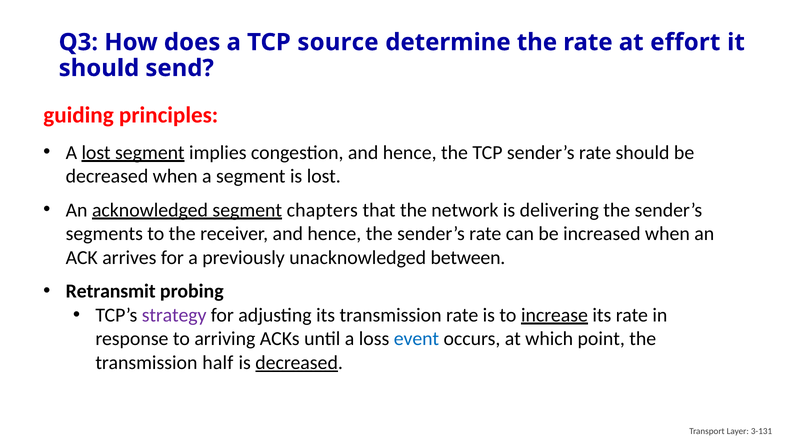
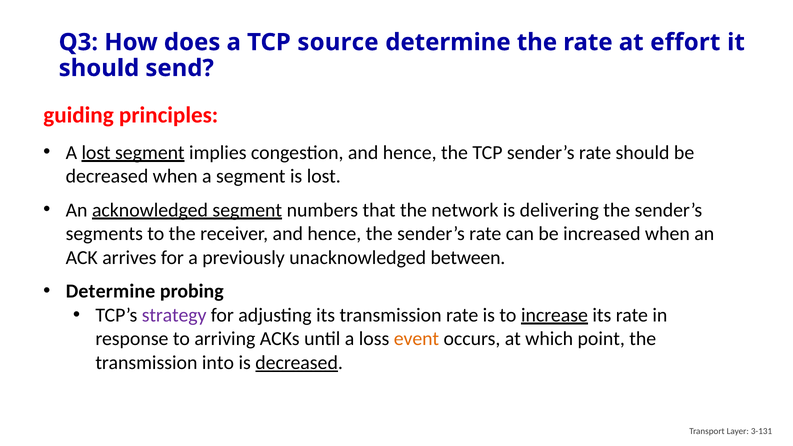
chapters: chapters -> numbers (322, 210)
Retransmit: Retransmit -> Determine (111, 291)
event colour: blue -> orange (416, 339)
half: half -> into (218, 363)
